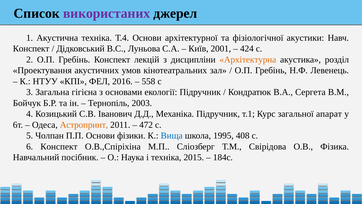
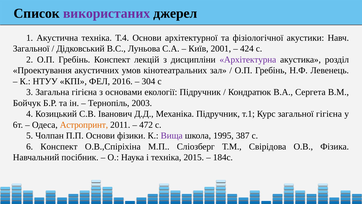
Конспект: Конспект -> Загальної (31, 49)
Архітектурна colour: orange -> purple (248, 59)
558: 558 -> 304 (148, 81)
загальної апарат: апарат -> гігієна (329, 114)
Вища colour: blue -> purple (172, 135)
408: 408 -> 387 (243, 135)
